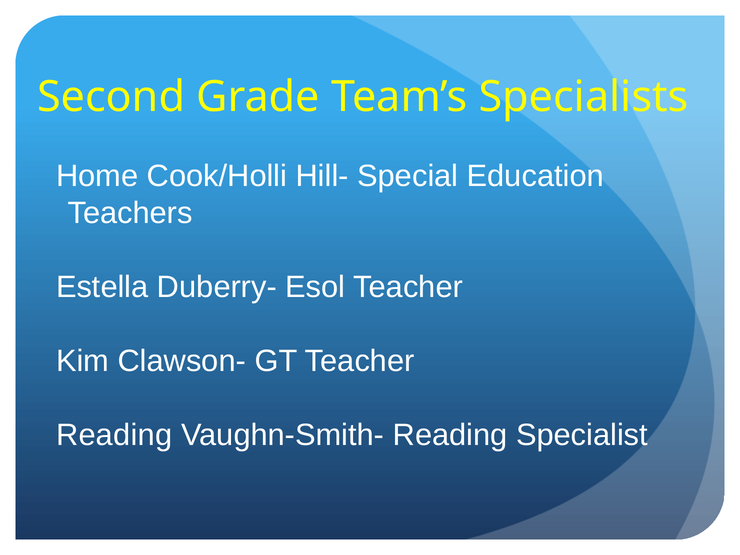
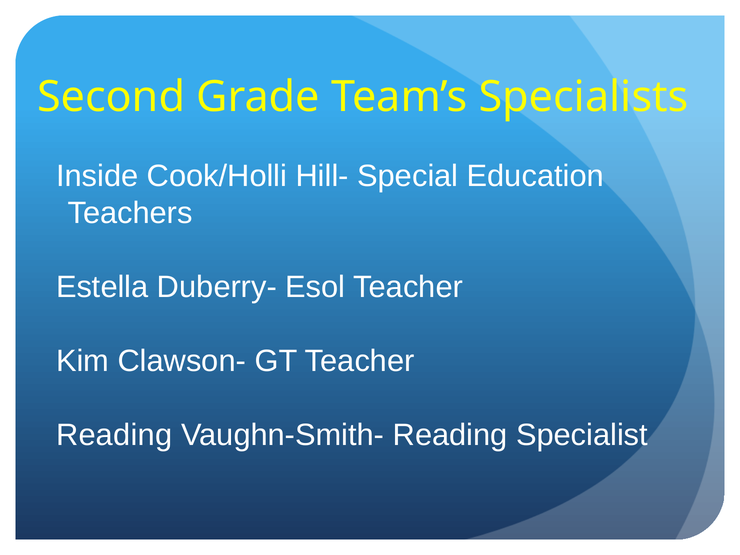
Home: Home -> Inside (97, 176)
